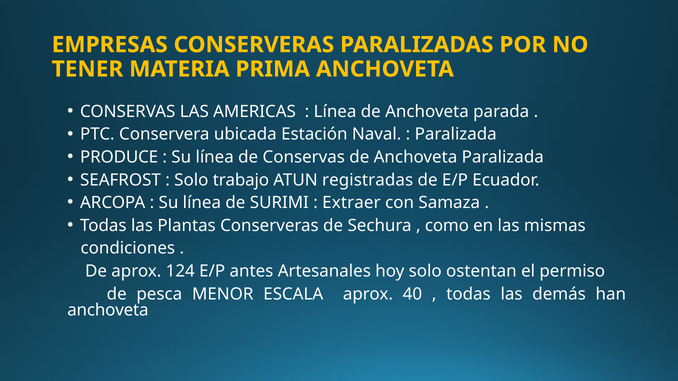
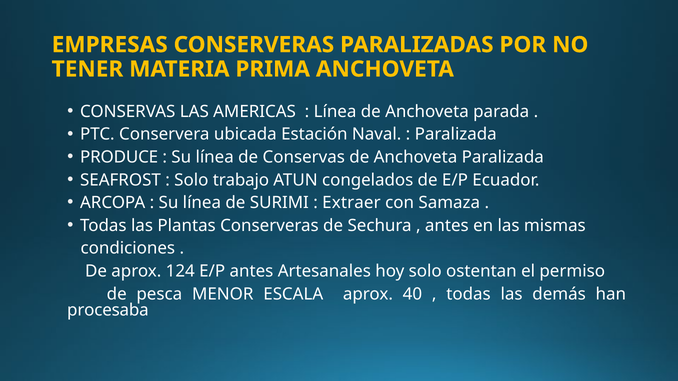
registradas: registradas -> congelados (368, 180)
como: como -> antes (447, 226)
anchoveta: anchoveta -> procesaba (108, 311)
